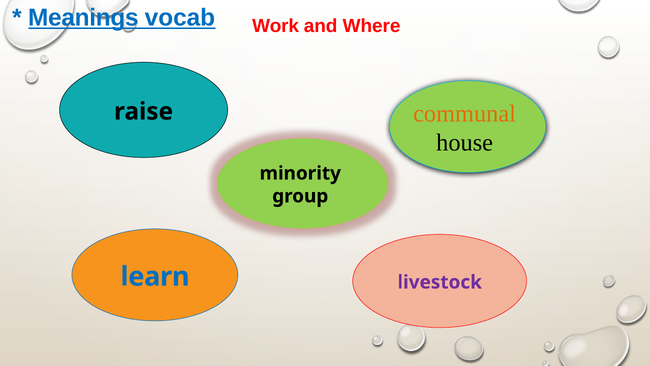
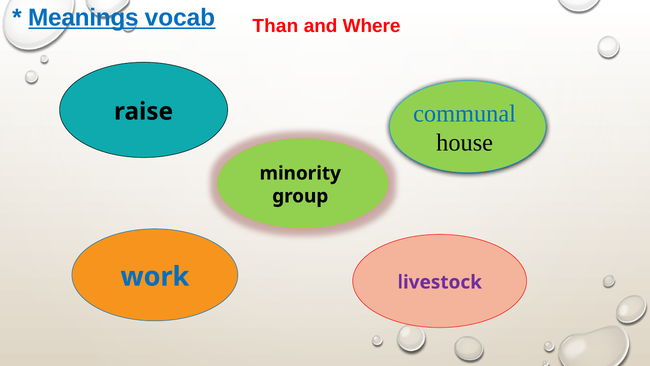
Work: Work -> Than (275, 26)
communal colour: orange -> blue (465, 114)
learn: learn -> work (155, 276)
